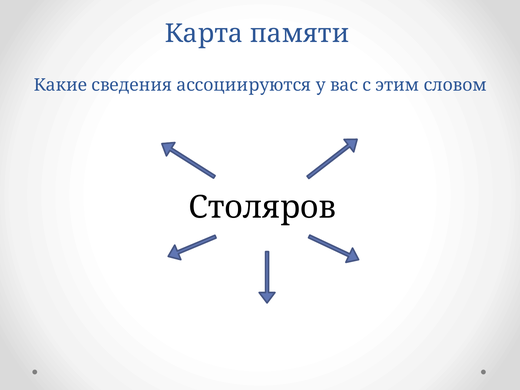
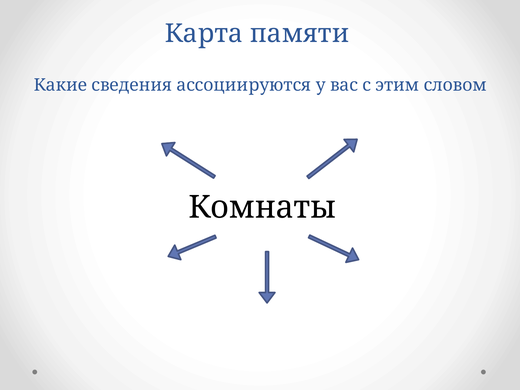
Столяров: Столяров -> Комнаты (262, 207)
